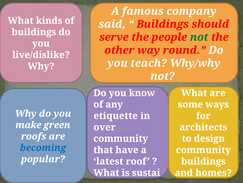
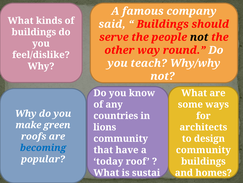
not colour: green -> black (199, 37)
live/dislike: live/dislike -> feel/dislike (41, 55)
etiquette: etiquette -> countries (116, 115)
over: over -> lions (105, 127)
latest: latest -> today (108, 161)
